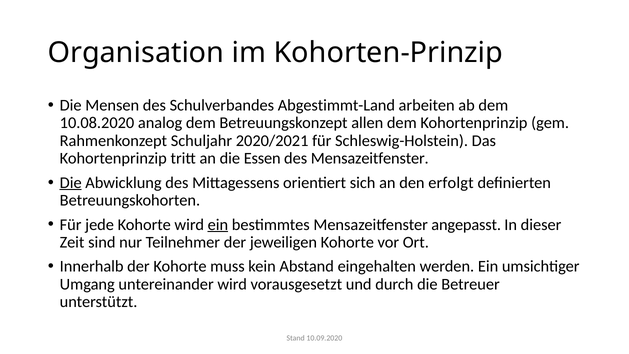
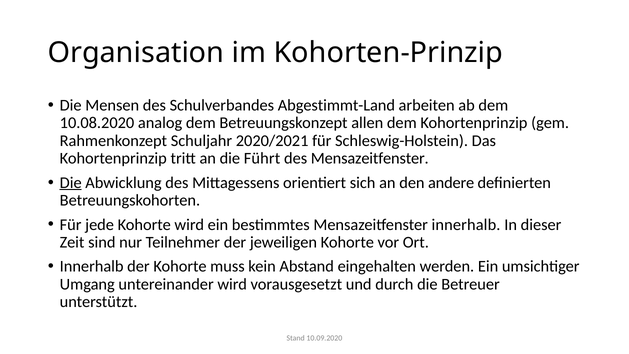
Essen: Essen -> Führt (262, 158)
erfolgt: erfolgt -> andere (451, 183)
ein underline: present -> none (218, 224)
Mensazeitfenster angepasst: angepasst -> innerhalb (466, 224)
